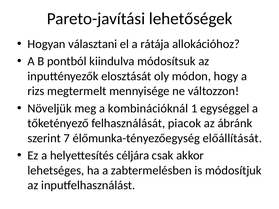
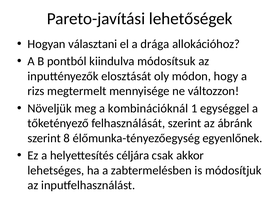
rátája: rátája -> drága (155, 44)
felhasználását piacok: piacok -> szerint (185, 123)
7: 7 -> 8 (67, 138)
előállítását: előállítását -> egyenlőnek (232, 138)
